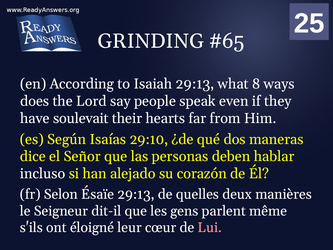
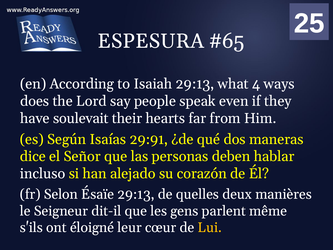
GRINDING: GRINDING -> ESPESURA (151, 41)
8: 8 -> 4 (256, 84)
29:10: 29:10 -> 29:91 (149, 139)
Lui colour: pink -> yellow (210, 227)
